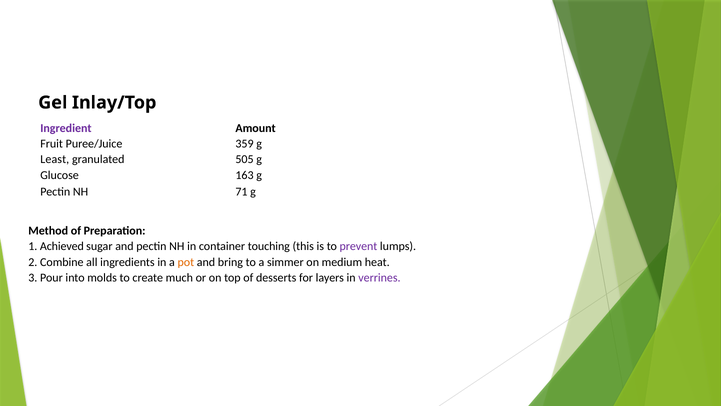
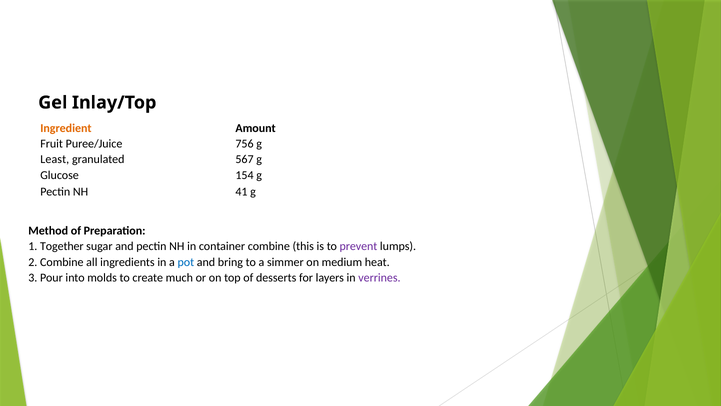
Ingredient colour: purple -> orange (66, 128)
359: 359 -> 756 (244, 144)
505: 505 -> 567 (244, 159)
163: 163 -> 154 (244, 175)
71: 71 -> 41 (241, 192)
Achieved: Achieved -> Together (62, 246)
container touching: touching -> combine (269, 246)
pot colour: orange -> blue (186, 262)
